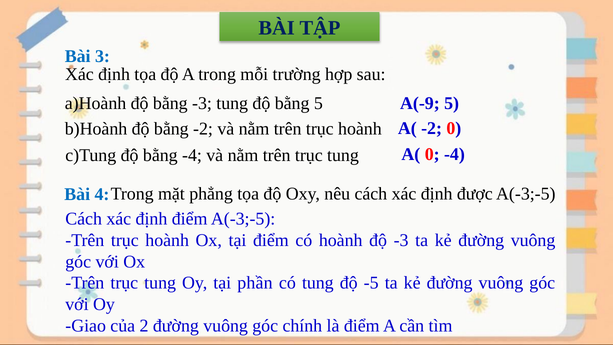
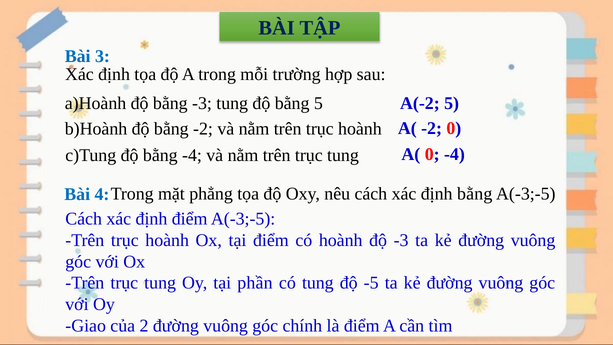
A(-9: A(-9 -> A(-2 (420, 103)
định được: được -> bằng (475, 194)
